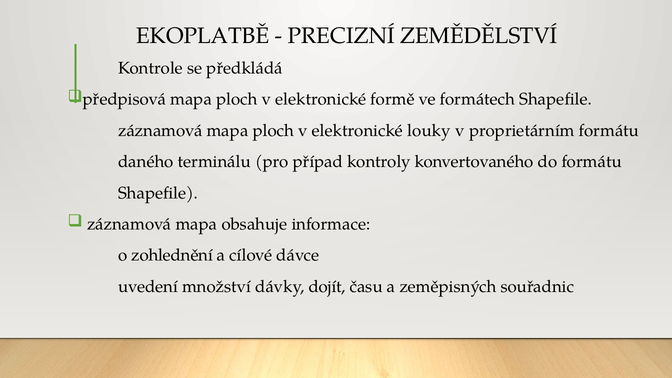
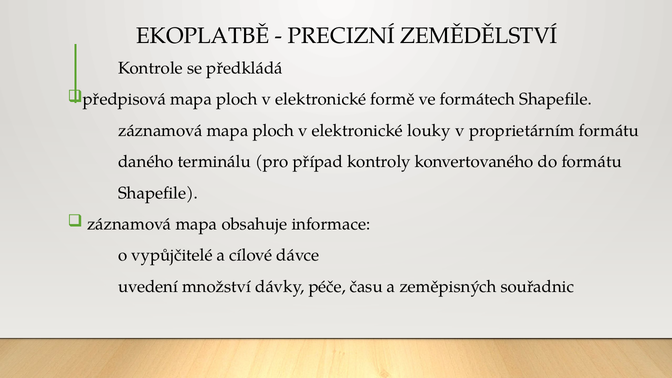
zohlednění: zohlednění -> vypůjčitelé (172, 255)
dojít: dojít -> péče (327, 287)
